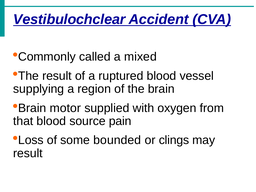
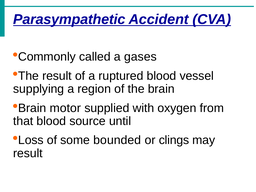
Vestibulochclear: Vestibulochclear -> Parasympathetic (69, 19)
mixed: mixed -> gases (140, 57)
pain: pain -> until (120, 121)
